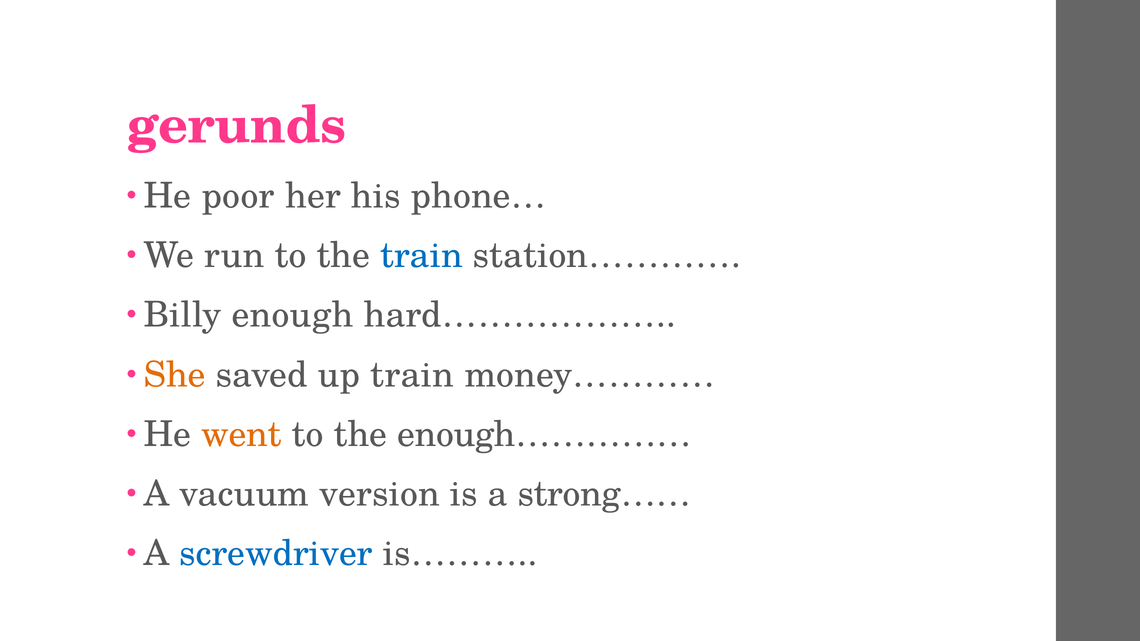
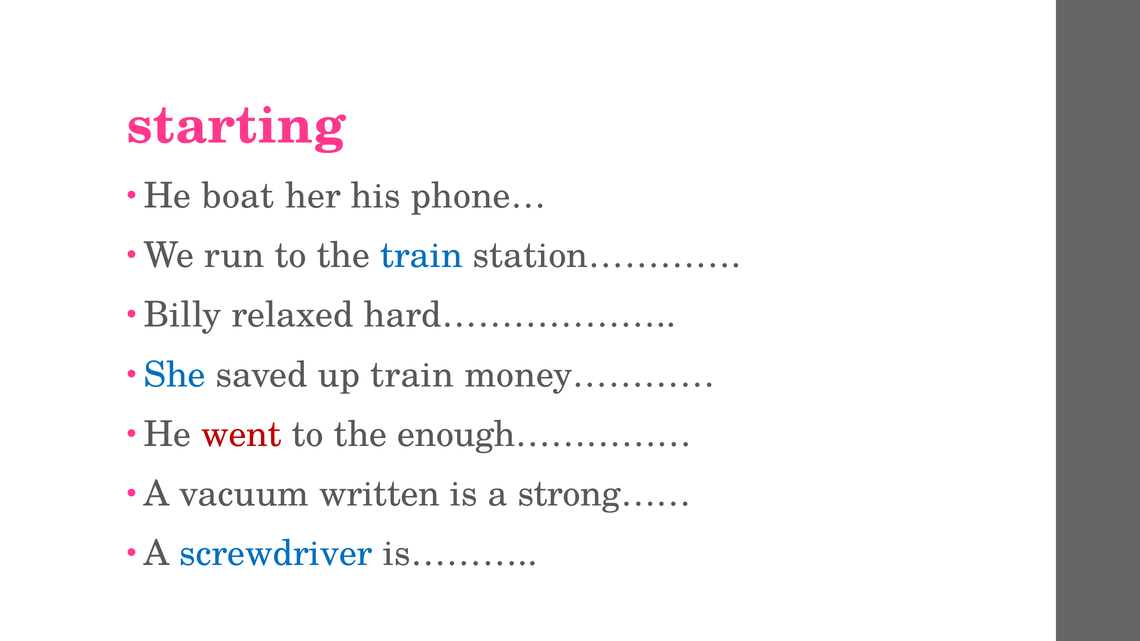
gerunds: gerunds -> starting (236, 125)
poor: poor -> boat (238, 196)
enough: enough -> relaxed (293, 315)
She colour: orange -> blue (175, 375)
went colour: orange -> red (242, 435)
version: version -> written (380, 494)
